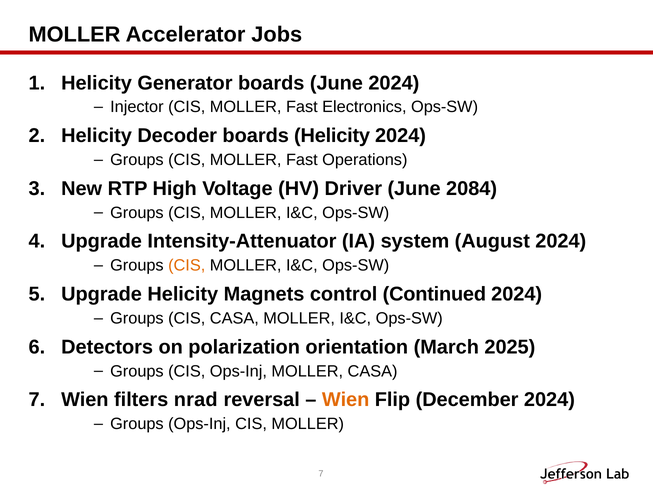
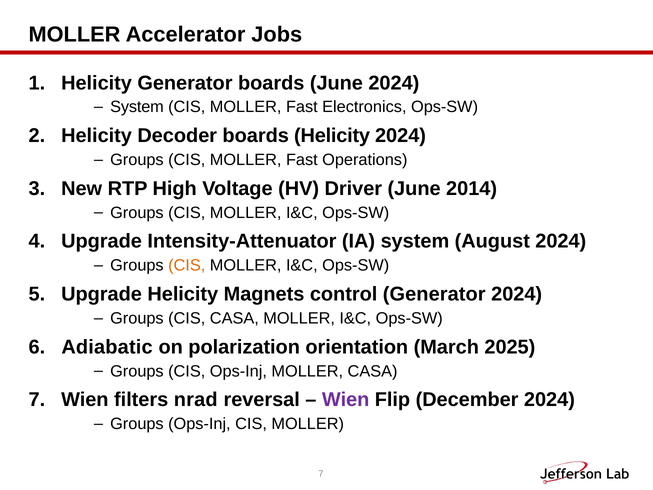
Injector: Injector -> System (137, 107)
2084: 2084 -> 2014 (472, 188)
control Continued: Continued -> Generator (434, 294)
Detectors: Detectors -> Adiabatic (107, 347)
Wien colour: orange -> purple (346, 400)
